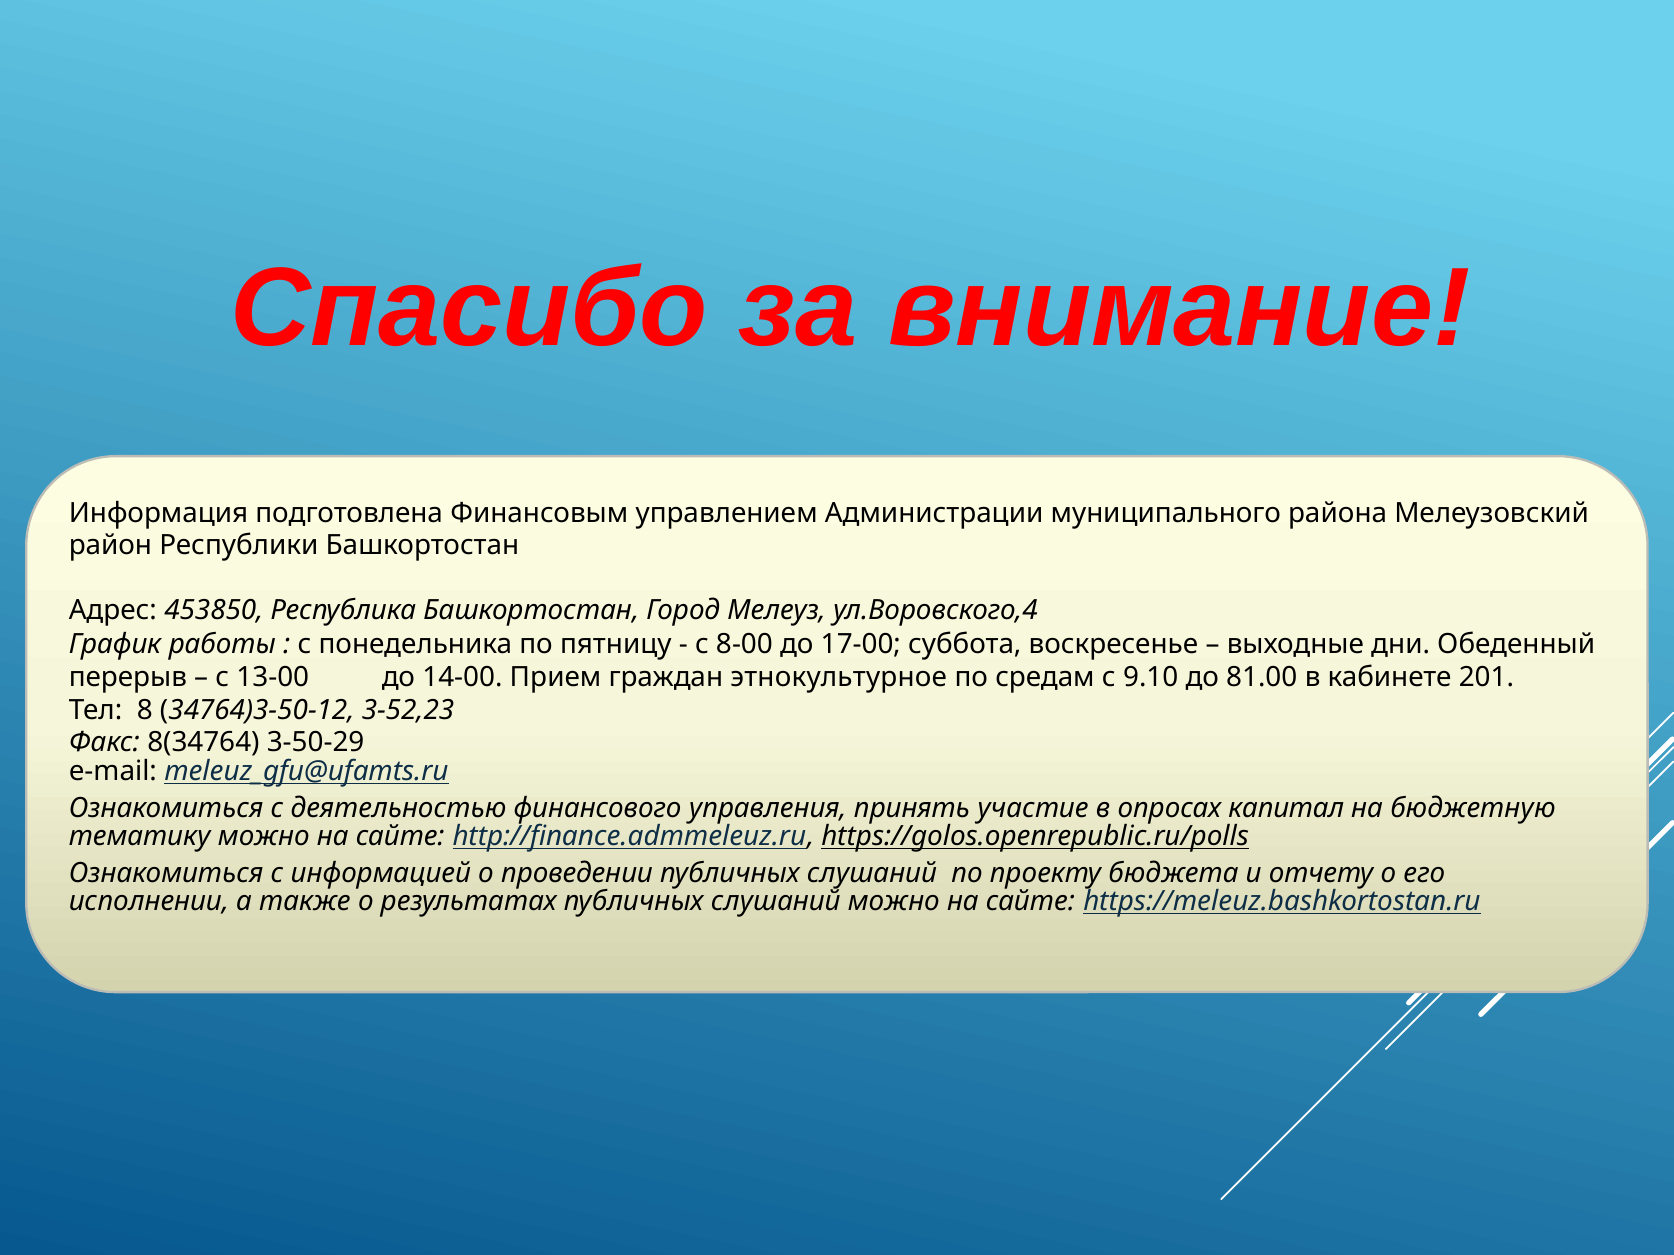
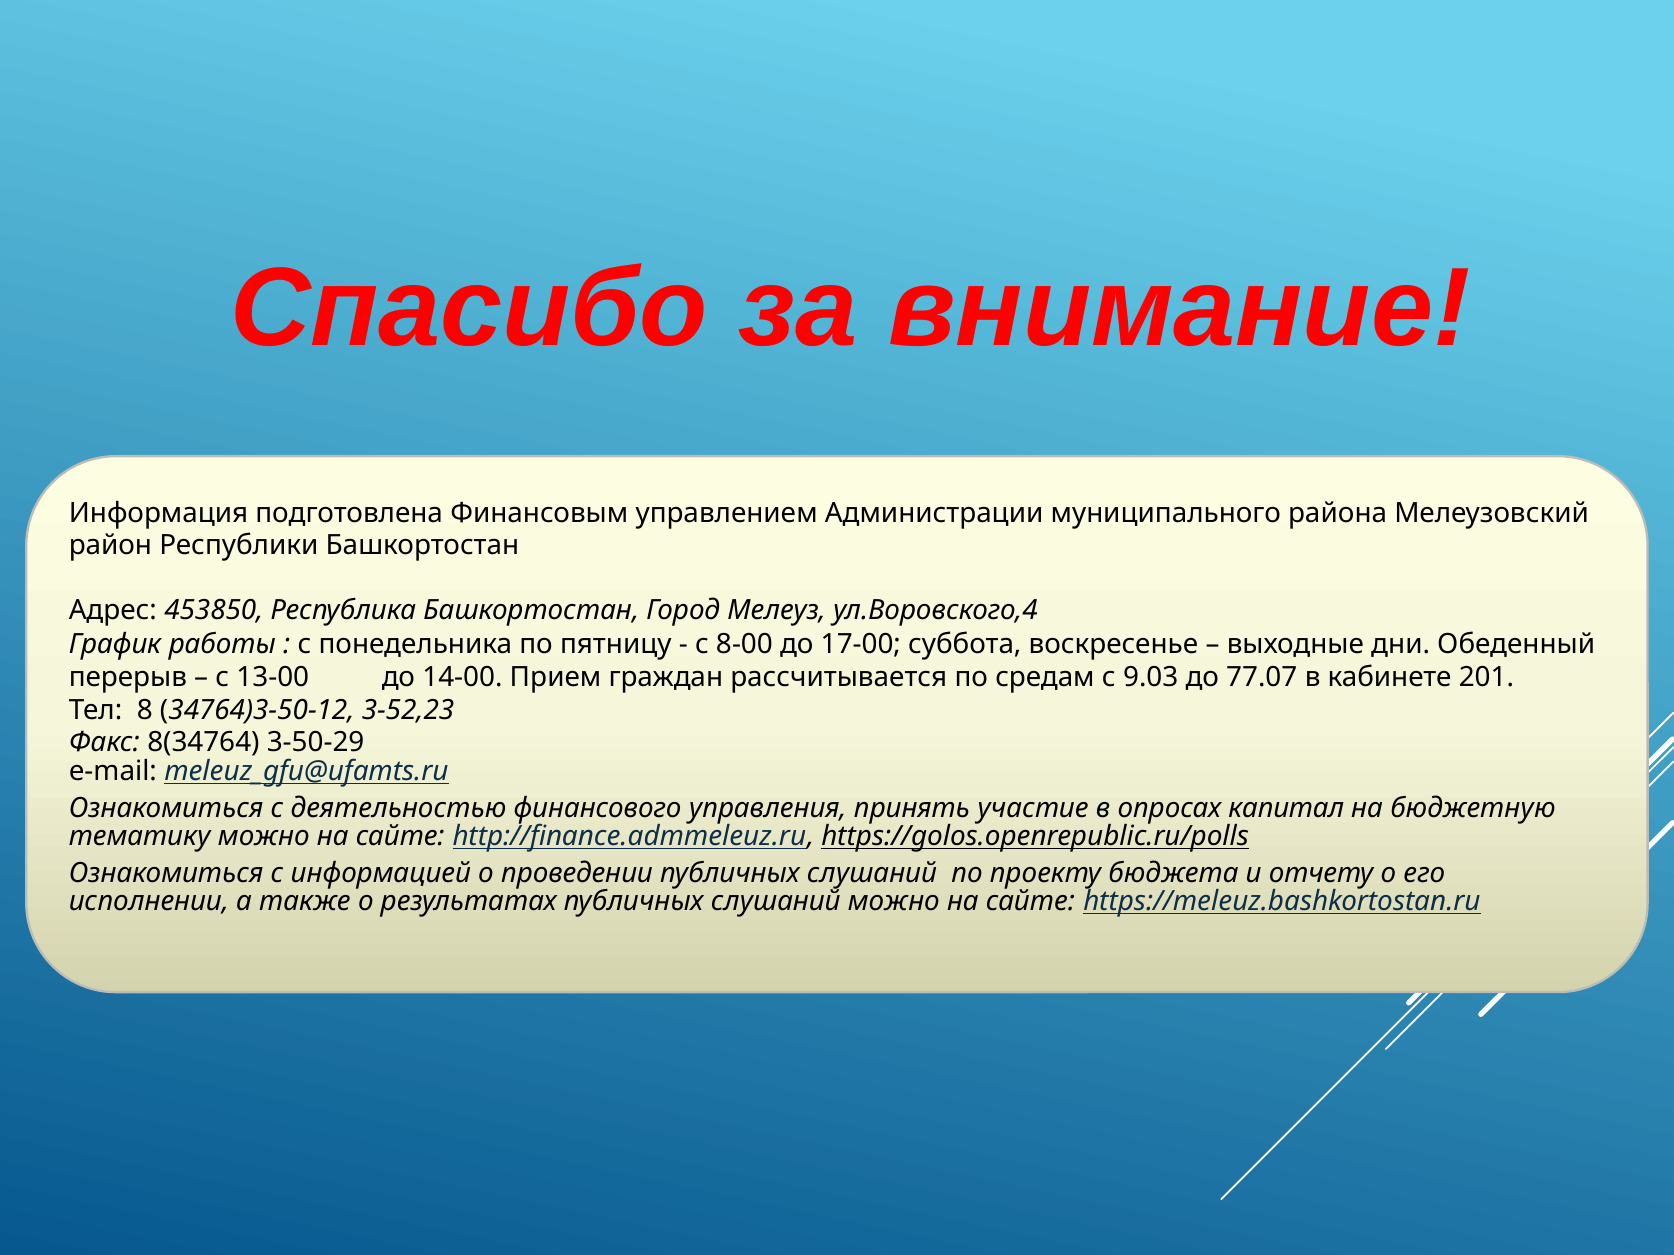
этнокультурное: этнокультурное -> рассчитывается (839, 678)
9.10: 9.10 -> 9.03 (1151, 678)
81.00: 81.00 -> 77.07 (1262, 678)
